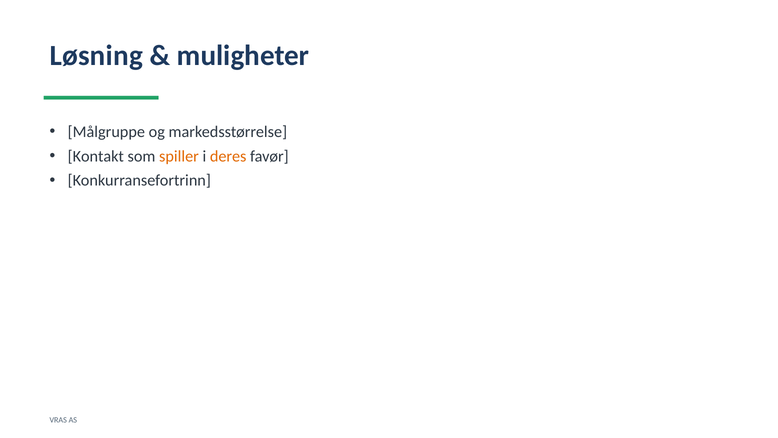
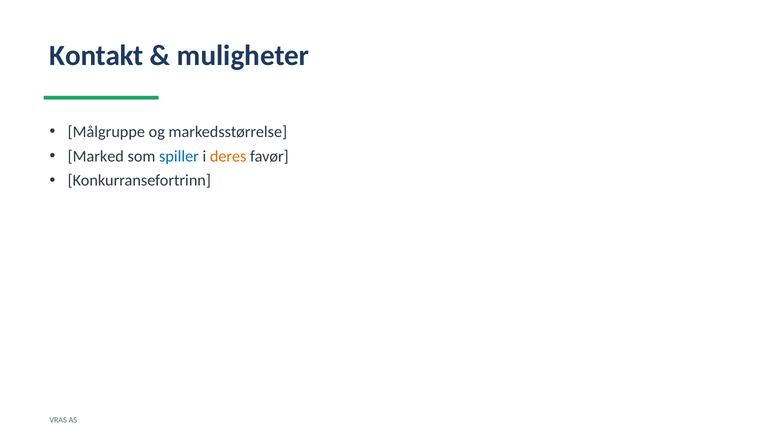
Løsning: Løsning -> Kontakt (97, 56)
Kontakt: Kontakt -> Marked (96, 156)
spiller colour: orange -> blue (179, 156)
